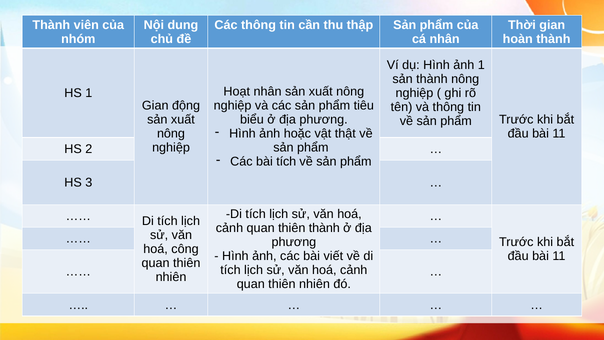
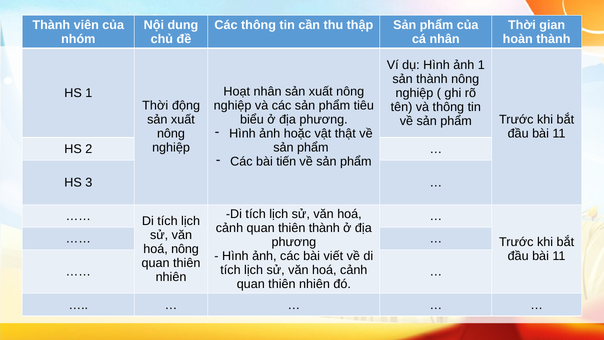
Gian: Gian -> Thời (155, 105)
bài tích: tích -> tiến (286, 162)
hoá công: công -> nông (185, 249)
